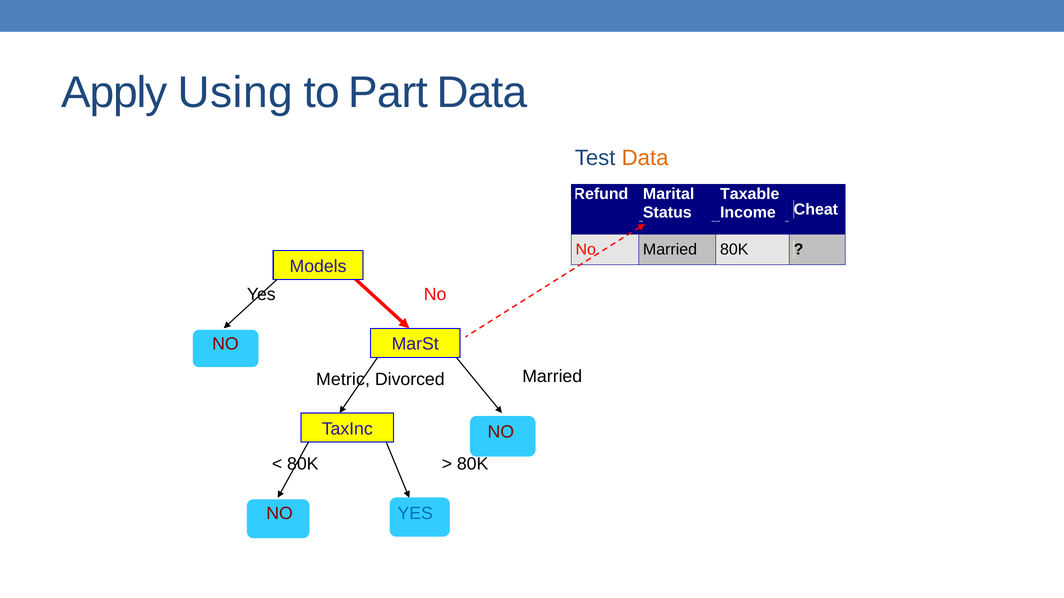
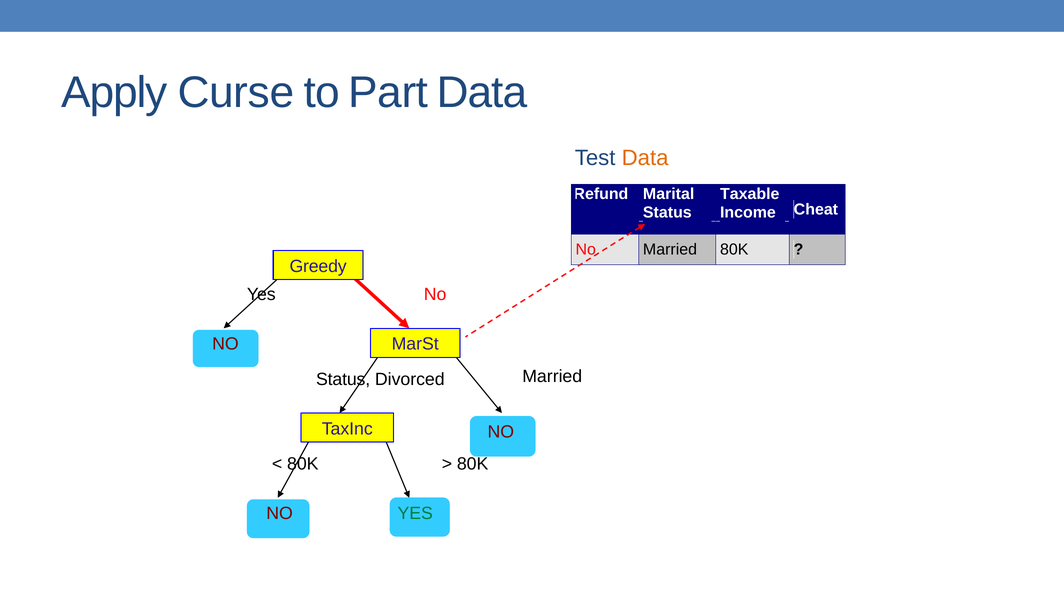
Using: Using -> Curse (236, 93)
Models: Models -> Greedy (318, 267)
Metric: Metric -> Status (343, 380)
YES colour: blue -> green (415, 514)
